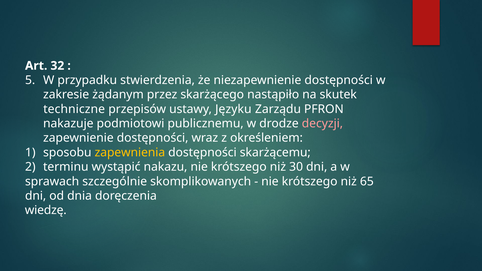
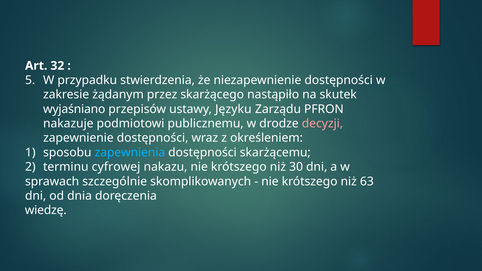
techniczne: techniczne -> wyjaśniano (74, 109)
zapewnienia colour: yellow -> light blue (130, 153)
wystąpić: wystąpić -> cyfrowej (116, 167)
65: 65 -> 63 (367, 181)
